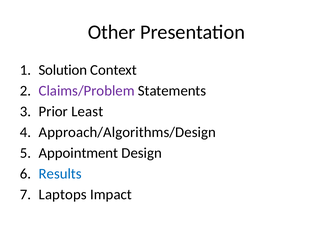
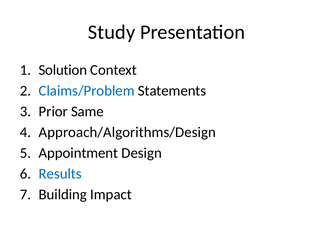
Other: Other -> Study (112, 32)
Claims/Problem colour: purple -> blue (87, 91)
Least: Least -> Same (87, 111)
Laptops: Laptops -> Building (63, 194)
